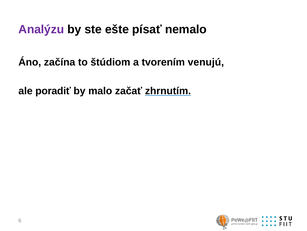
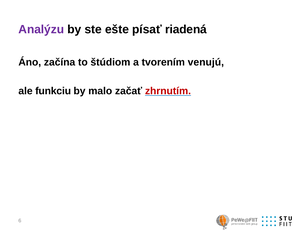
nemalo: nemalo -> riadená (186, 29)
poradiť: poradiť -> funkciu (53, 91)
zhrnutím colour: black -> red (168, 91)
